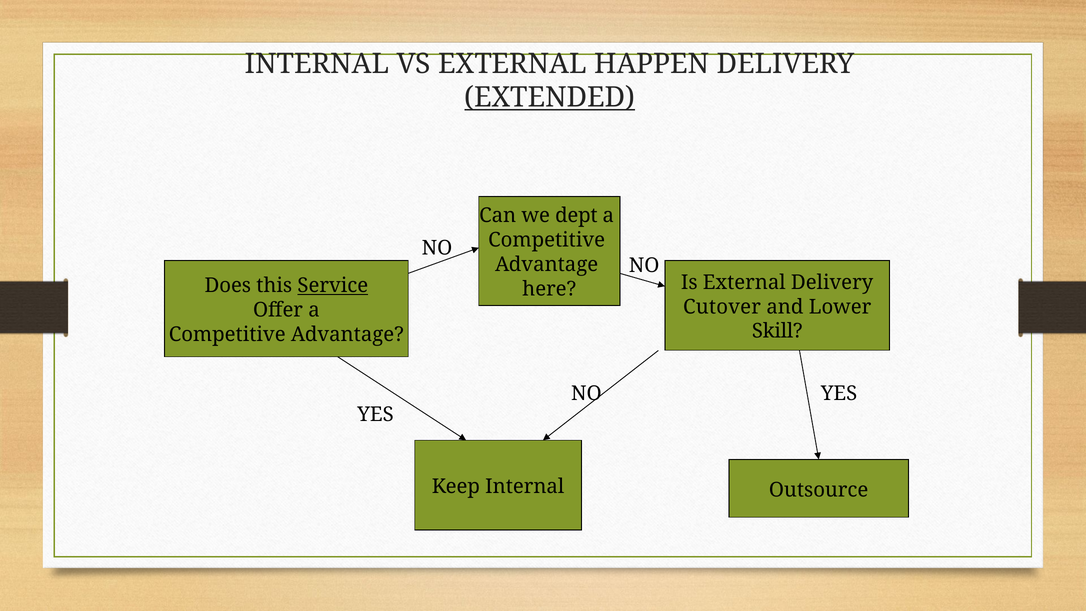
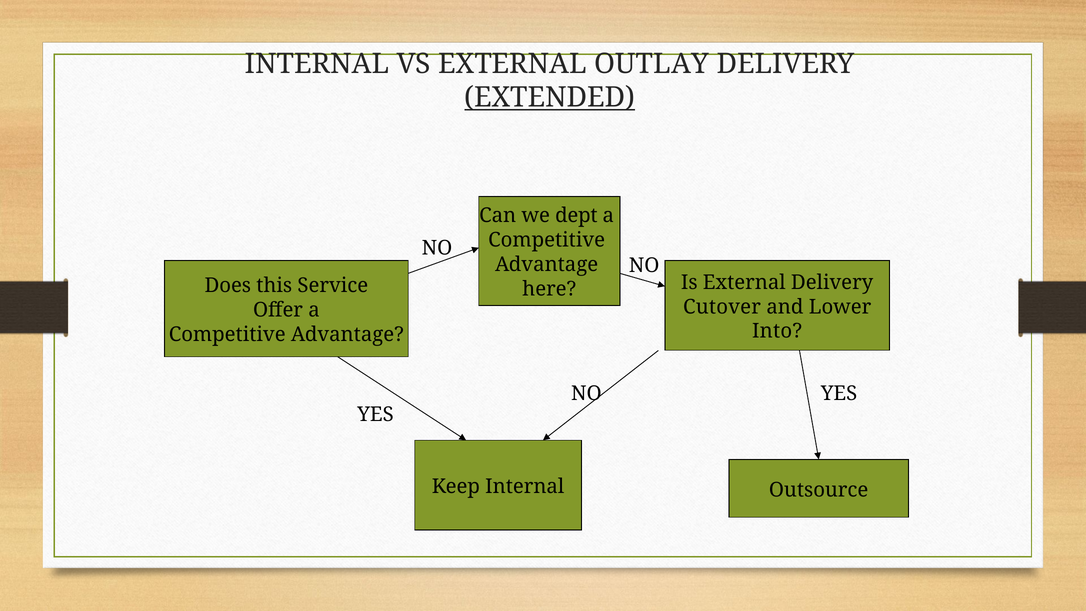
HAPPEN: HAPPEN -> OUTLAY (652, 64)
Service underline: present -> none (333, 286)
Skill: Skill -> Into (777, 331)
